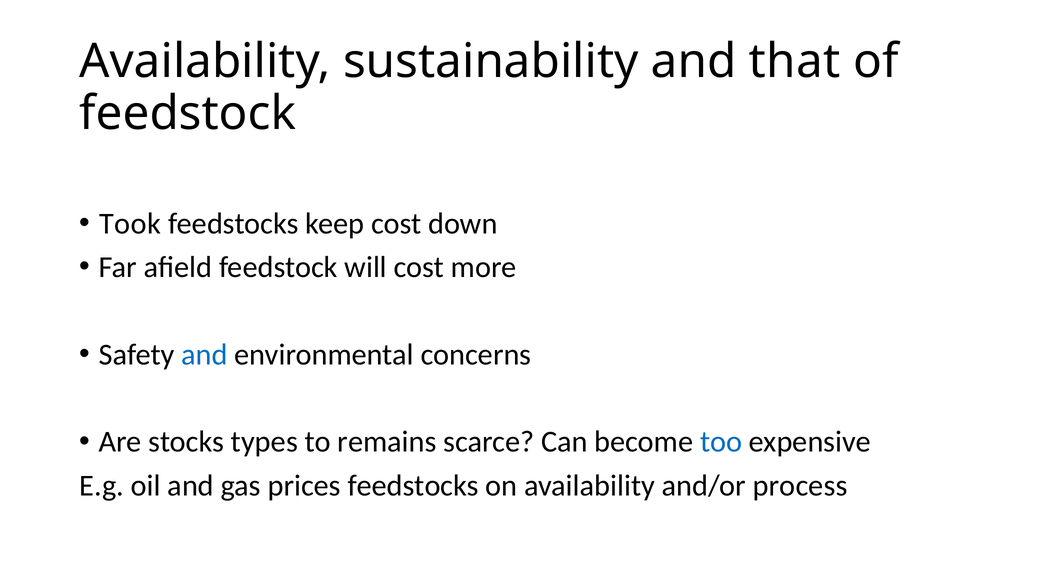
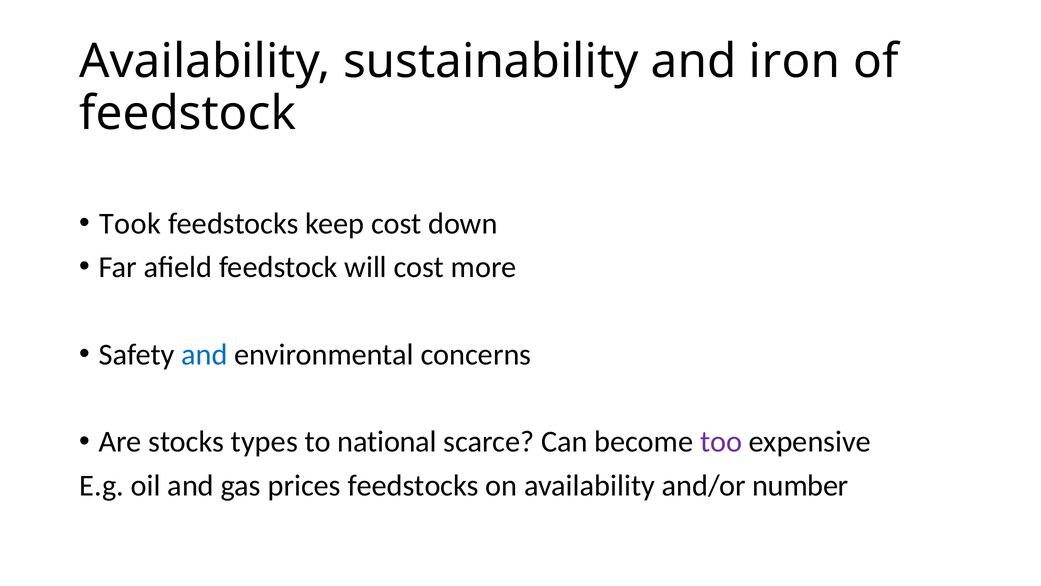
that: that -> iron (795, 62)
remains: remains -> national (387, 442)
too colour: blue -> purple (721, 442)
process: process -> number (800, 485)
